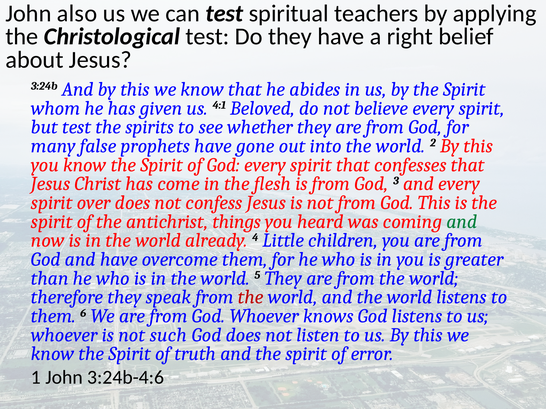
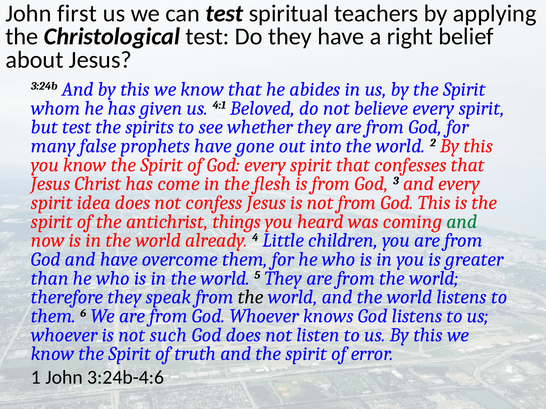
also: also -> first (77, 13)
over: over -> idea (94, 203)
the colour: red -> black (251, 297)
